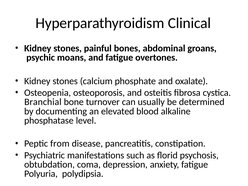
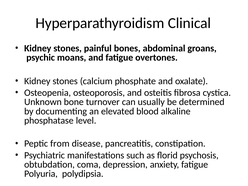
Branchial: Branchial -> Unknown (43, 102)
